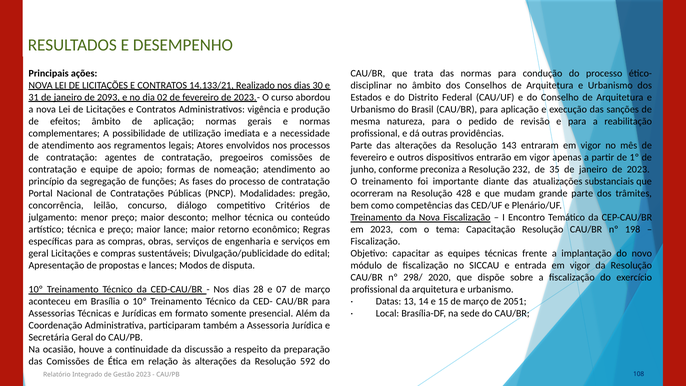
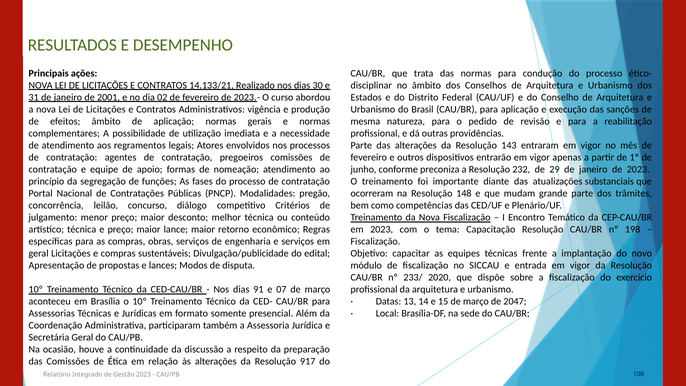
2093: 2093 -> 2001 (108, 97)
35: 35 -> 29 (555, 169)
428: 428 -> 148 (464, 193)
298/: 298/ -> 233/ (413, 277)
28: 28 -> 91 (258, 289)
2051: 2051 -> 2047 (515, 302)
592: 592 -> 917 (308, 362)
